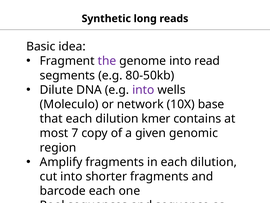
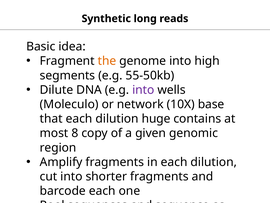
the colour: purple -> orange (107, 61)
read: read -> high (207, 61)
80-50kb: 80-50kb -> 55-50kb (150, 75)
kmer: kmer -> huge (156, 118)
7: 7 -> 8 (75, 133)
